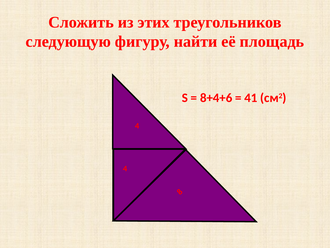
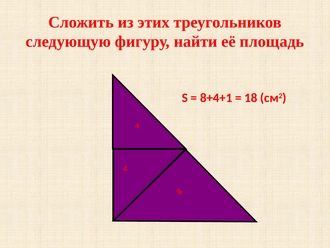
8+4+6: 8+4+6 -> 8+4+1 (216, 98)
41: 41 -> 18 (251, 98)
